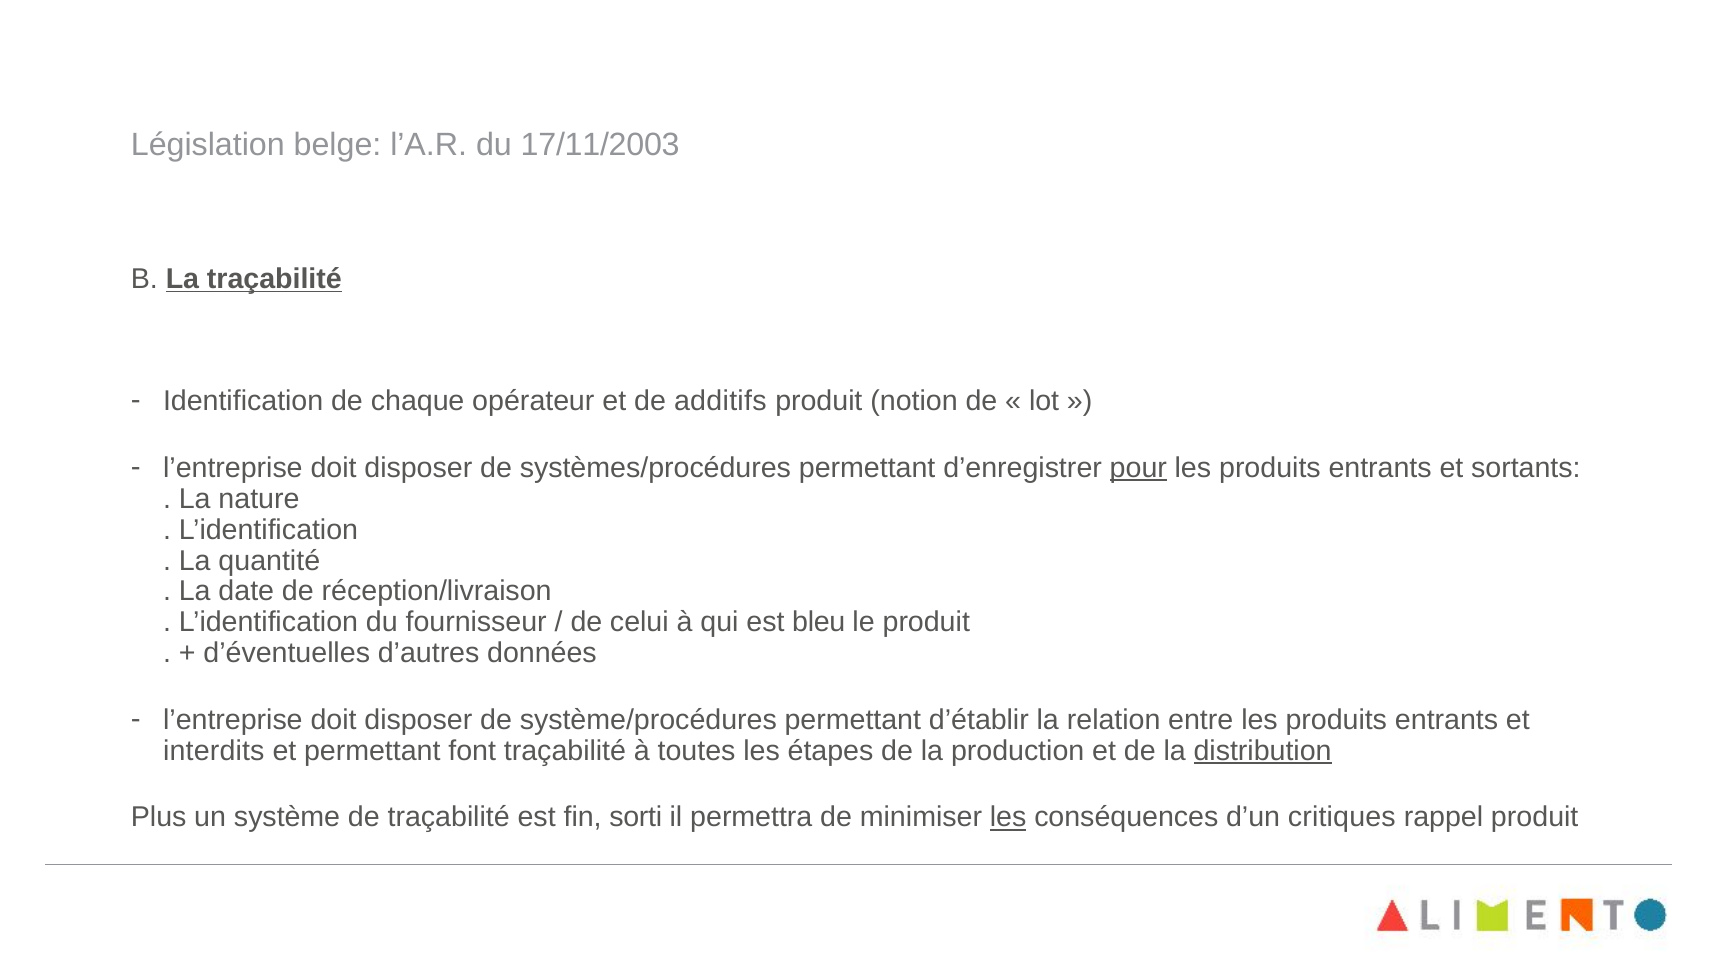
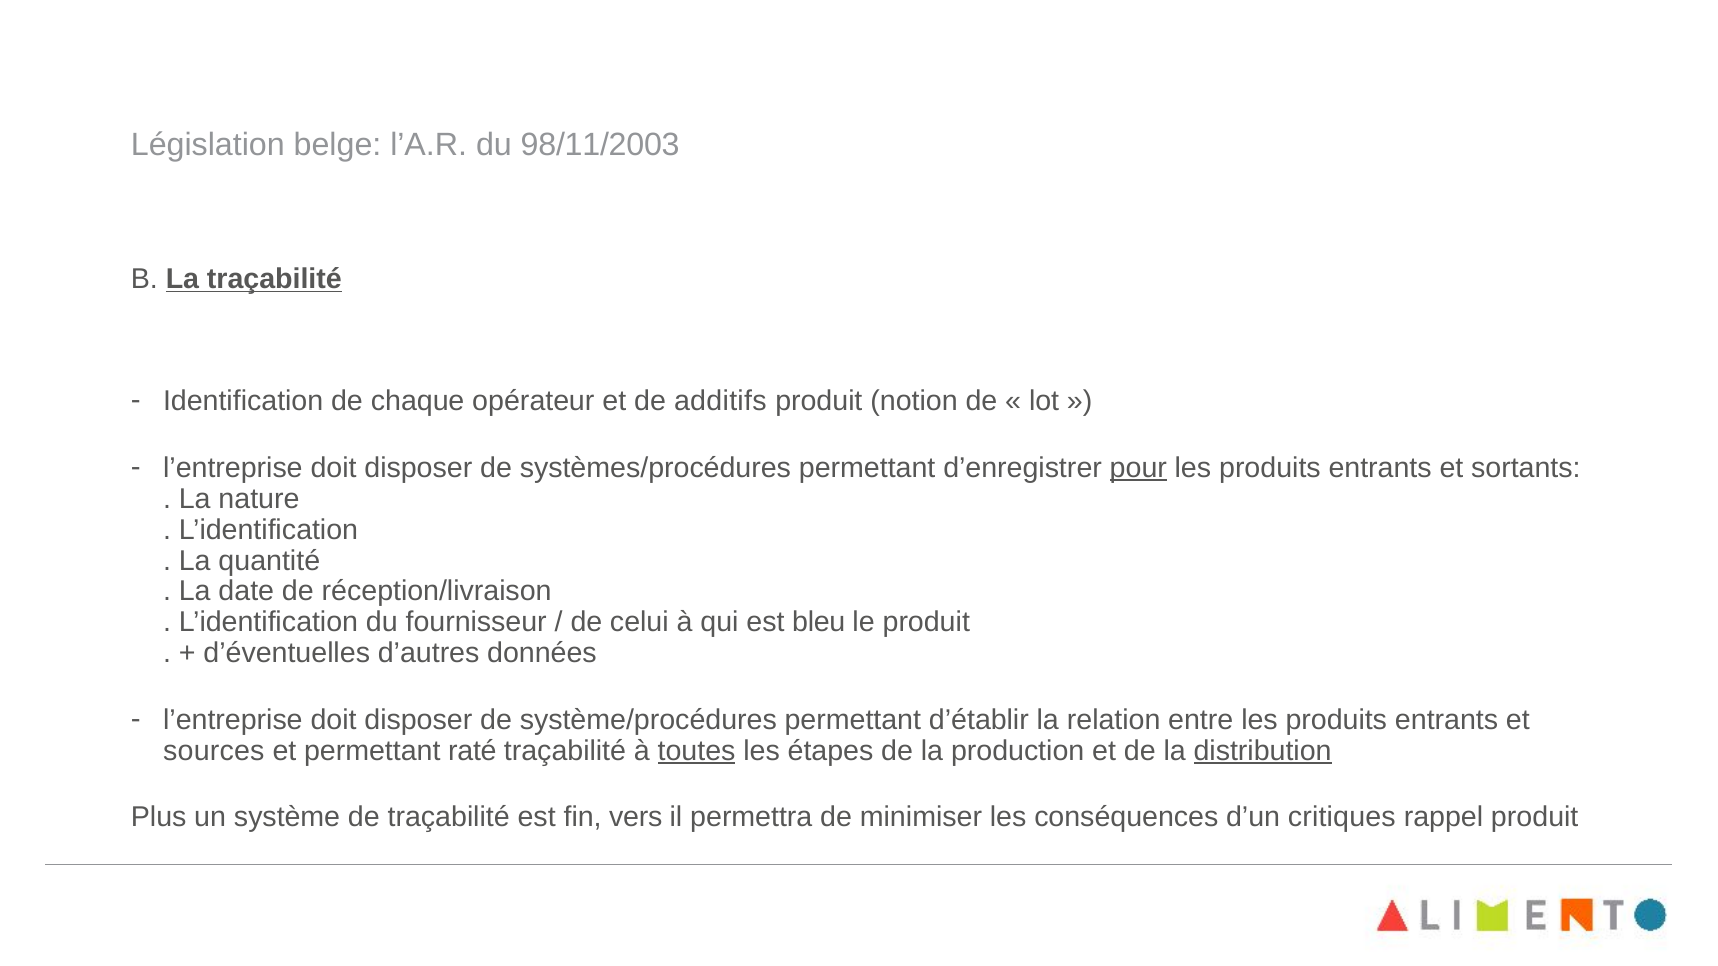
17/11/2003: 17/11/2003 -> 98/11/2003 (600, 145)
interdits: interdits -> sources (214, 751)
font: font -> raté (472, 751)
toutes underline: none -> present (697, 751)
sorti: sorti -> vers (636, 818)
les underline: present -> none (1008, 818)
